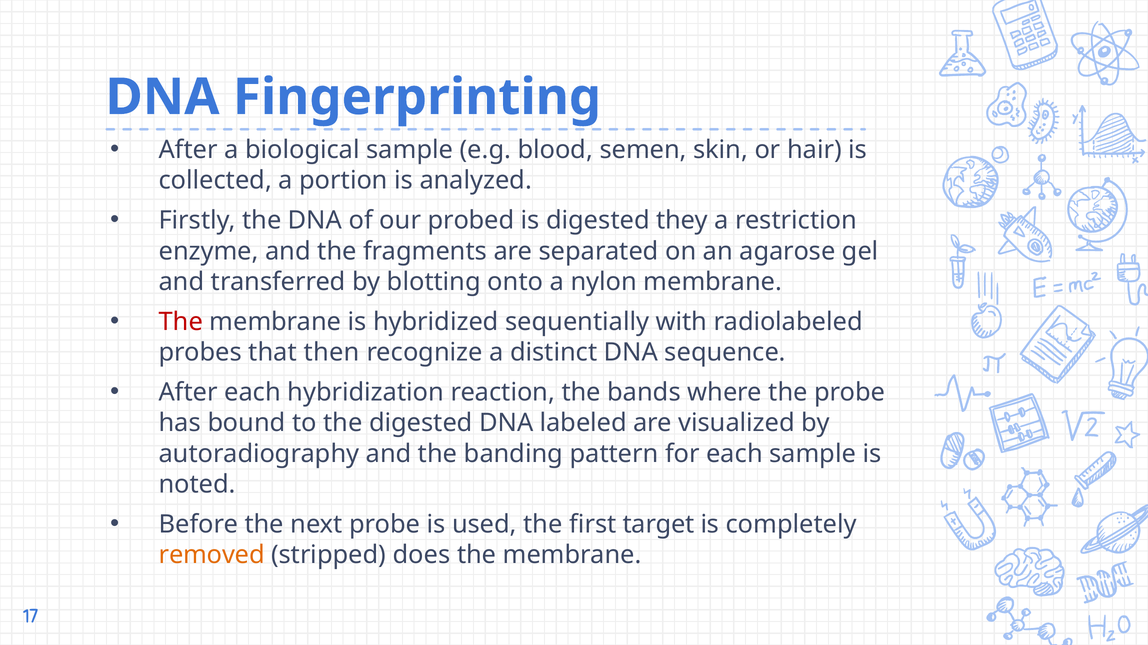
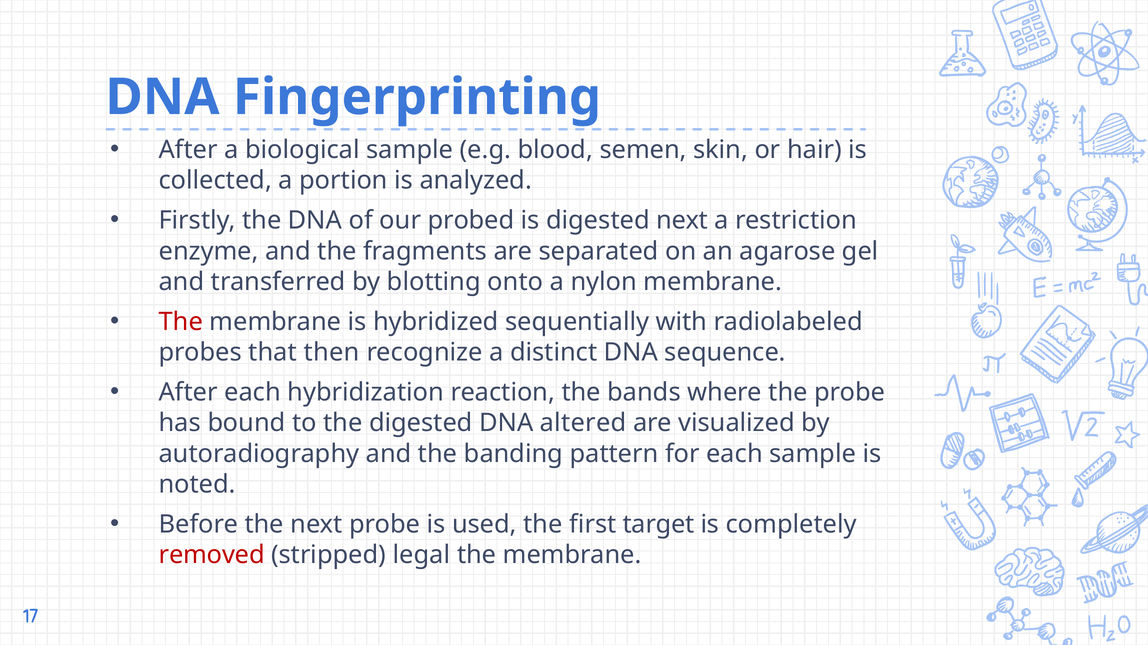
digested they: they -> next (682, 221)
labeled: labeled -> altered (583, 424)
removed colour: orange -> red (212, 556)
does: does -> legal (422, 556)
